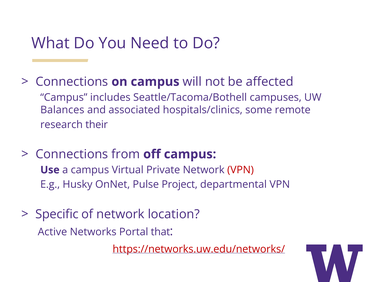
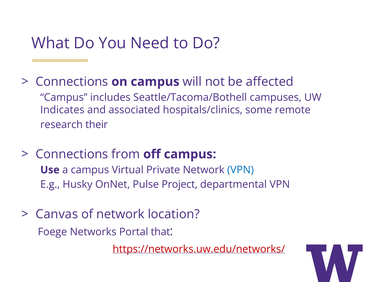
Balances: Balances -> Indicates (62, 110)
VPN colour: red -> blue (240, 170)
Specific: Specific -> Canvas (57, 214)
Active: Active -> Foege (52, 232)
